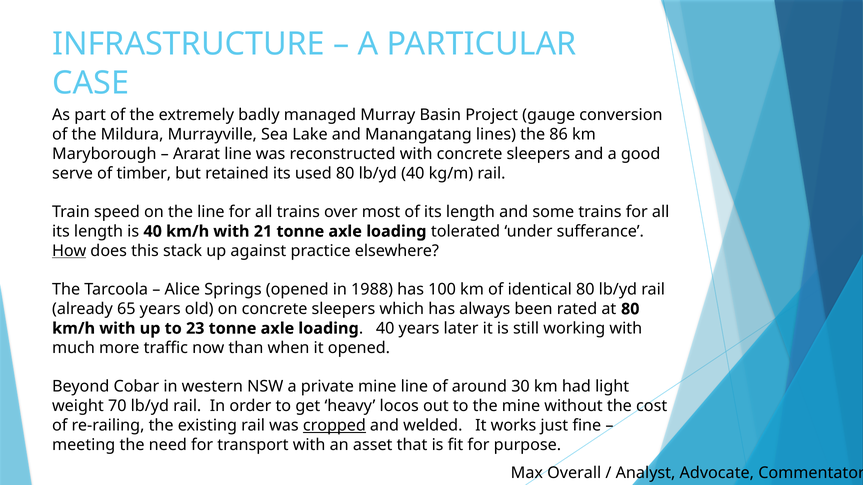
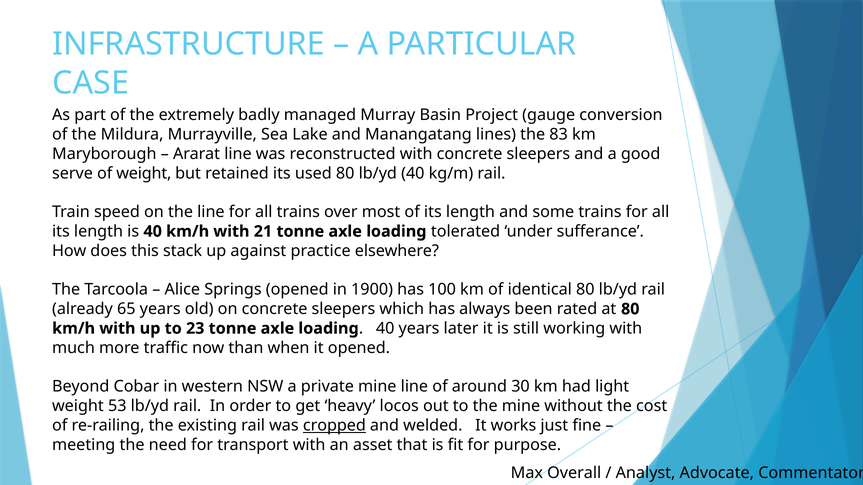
86: 86 -> 83 (559, 135)
of timber: timber -> weight (144, 173)
How underline: present -> none (69, 251)
1988: 1988 -> 1900 (372, 290)
70: 70 -> 53 (117, 406)
